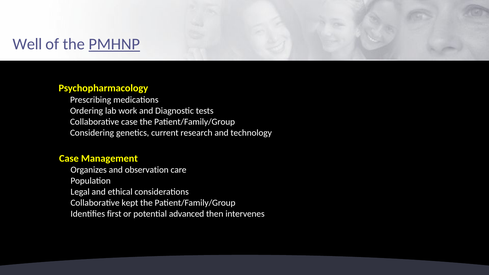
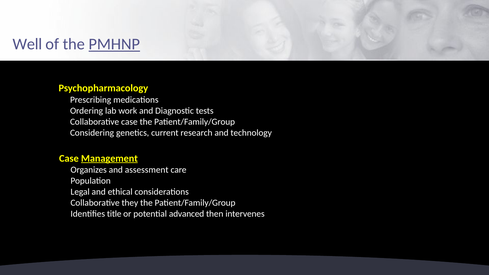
Management underline: none -> present (109, 158)
observation: observation -> assessment (147, 170)
kept: kept -> they (130, 203)
first: first -> title (114, 214)
